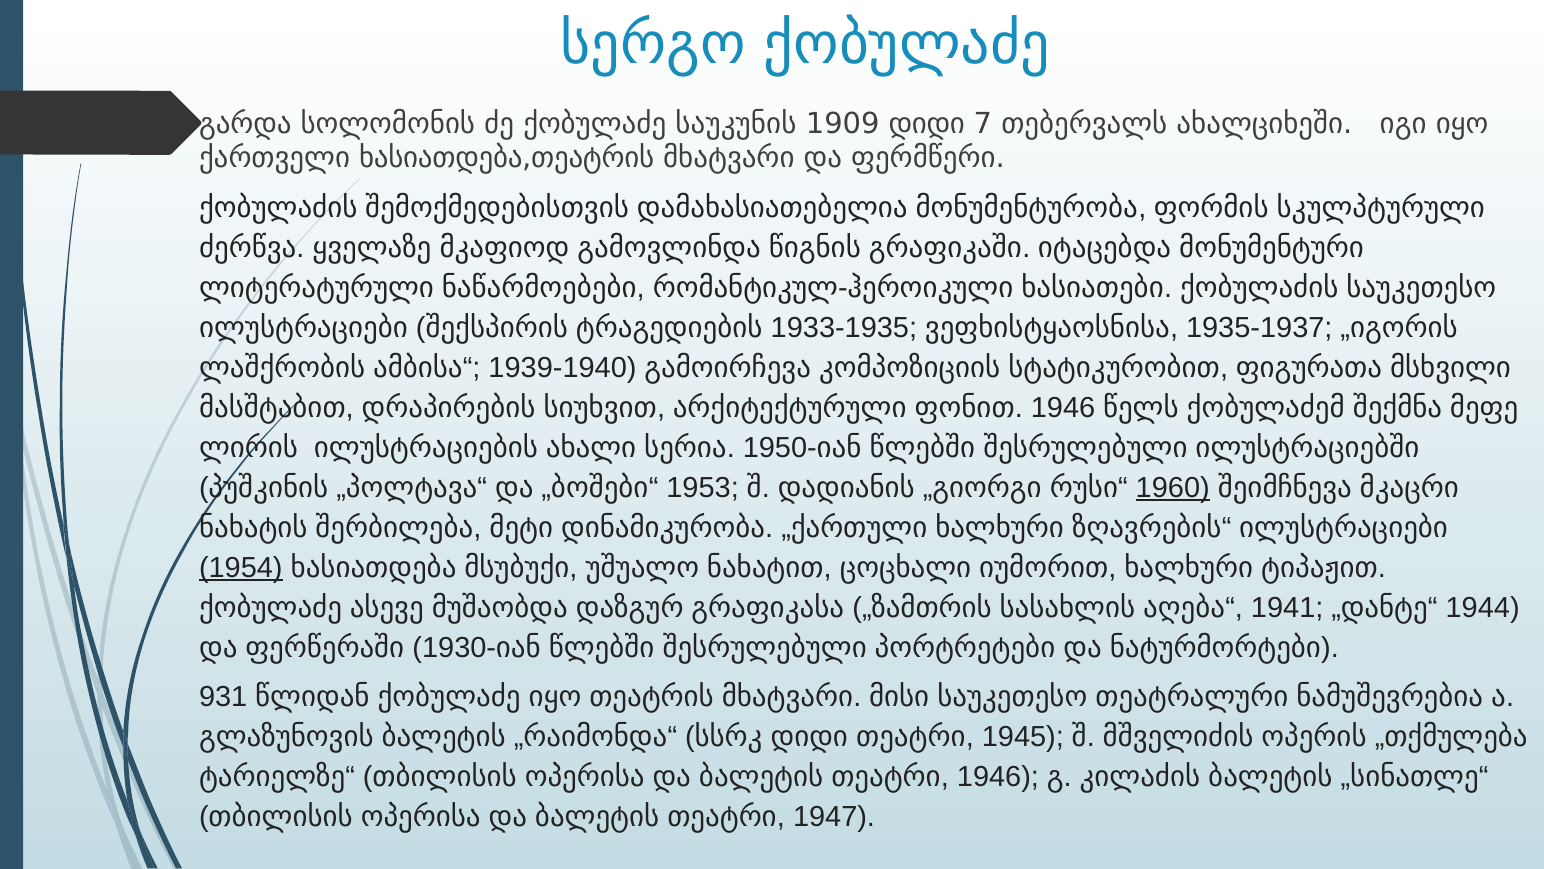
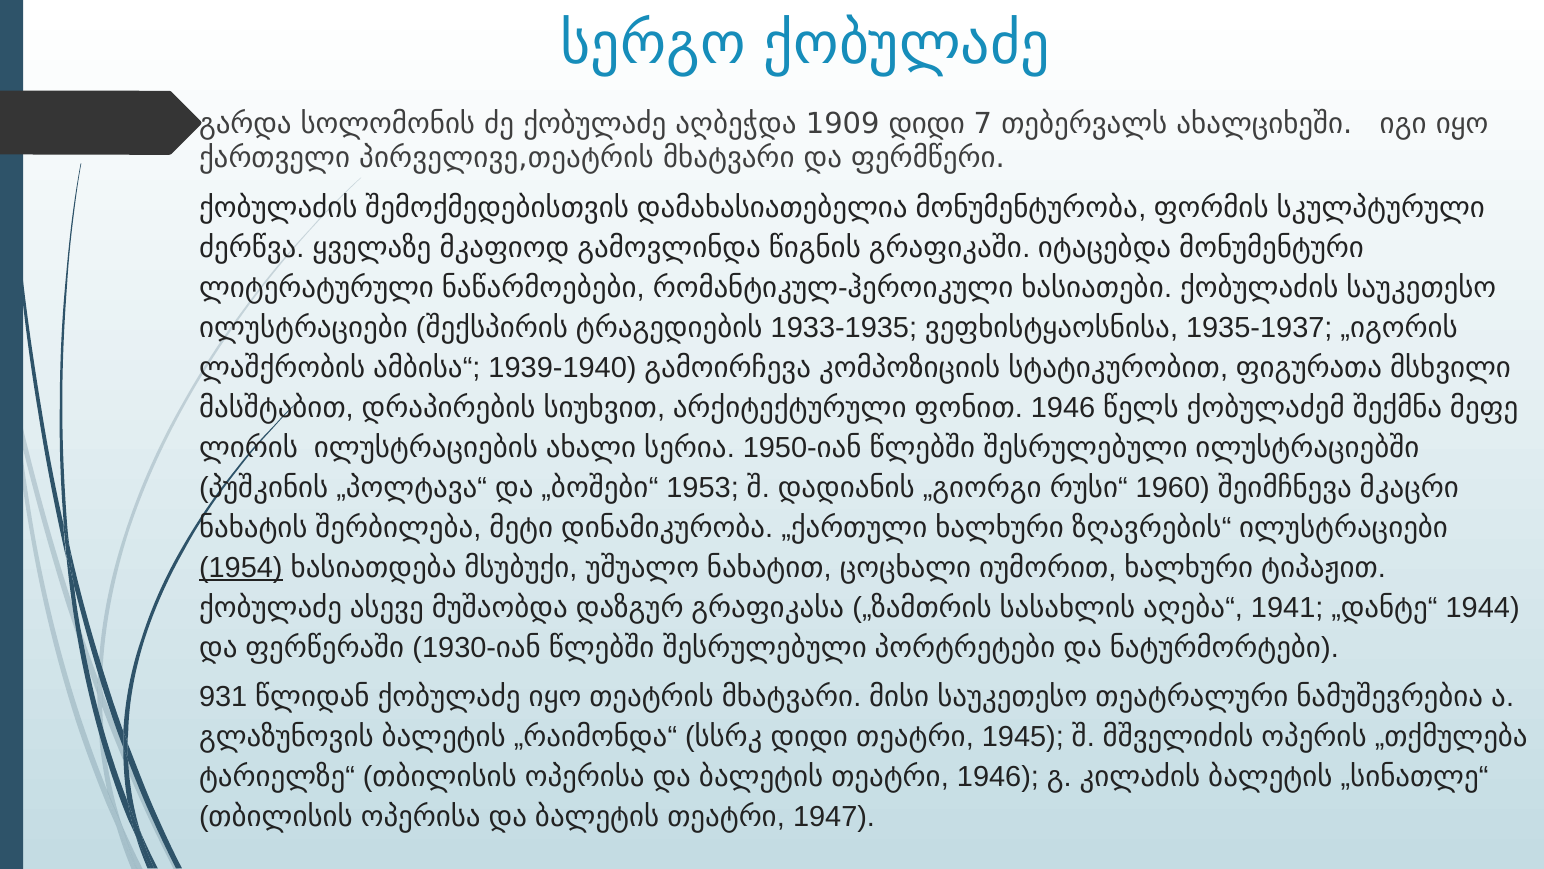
საუკუნის: საუკუნის -> აღბეჭდა (736, 124)
ხასიათდება,თეატრის: ხასიათდება,თეატრის -> პირველივე,თეატრის (506, 158)
1960 underline: present -> none (1173, 487)
